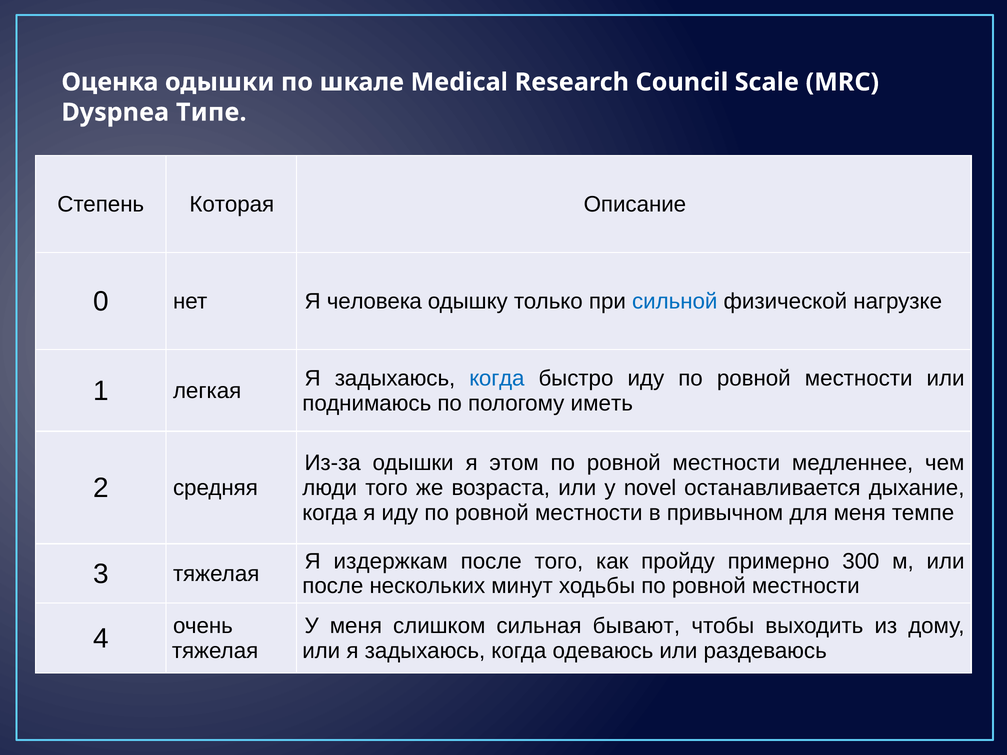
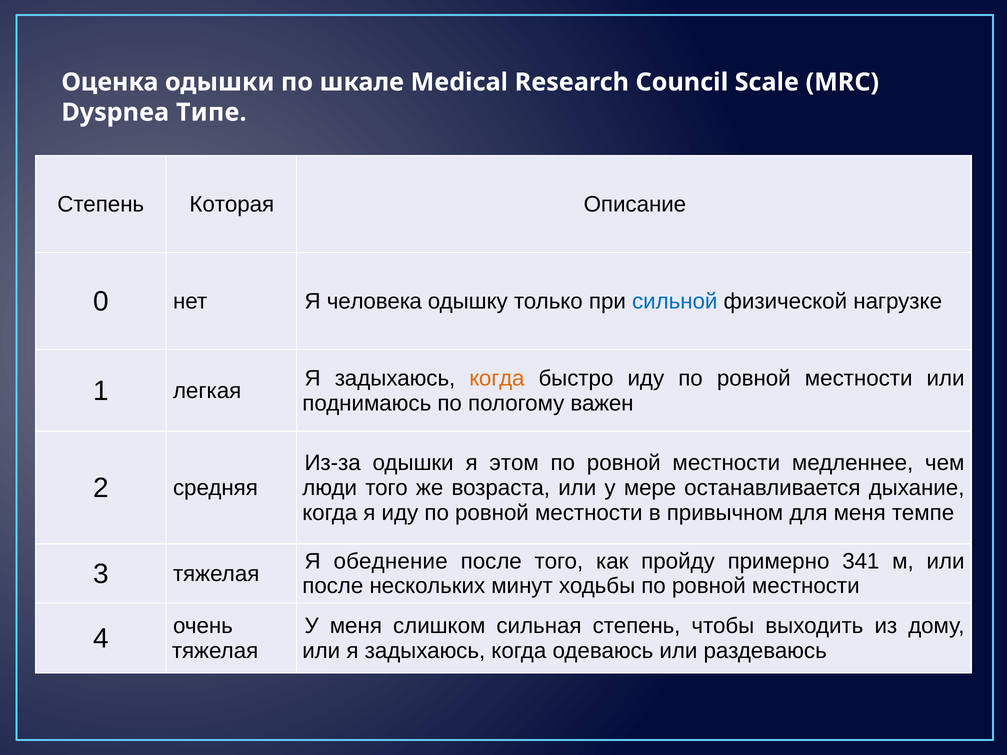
когда colour: blue -> orange (497, 378)
иметь: иметь -> важен (602, 403)
novel: novel -> мере (650, 488)
издержкам: издержкам -> обеднение (391, 561)
300: 300 -> 341 (861, 561)
сильная бывают: бывают -> степень (637, 626)
